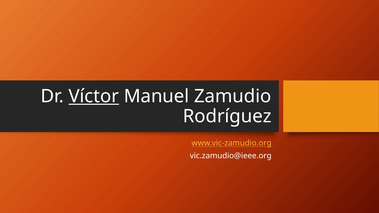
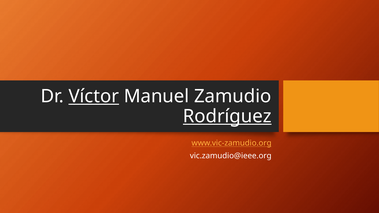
Rodríguez underline: none -> present (227, 116)
